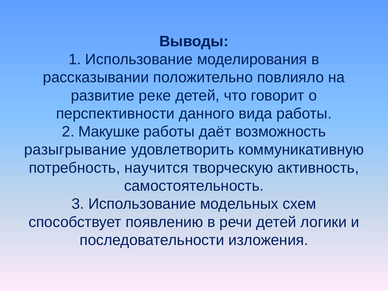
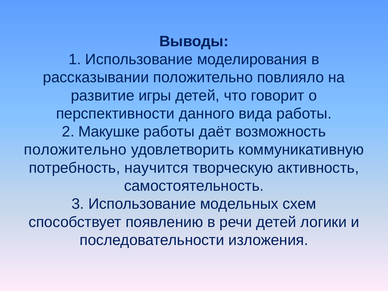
реке: реке -> игры (155, 96)
разыгрывание: разыгрывание -> положительно (75, 150)
